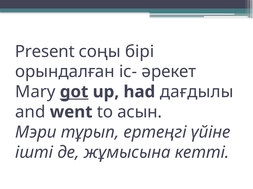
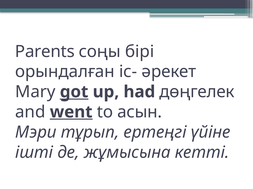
Present: Present -> Parents (45, 52)
дағдылы: дағдылы -> дөңгелек (197, 92)
went underline: none -> present (71, 112)
